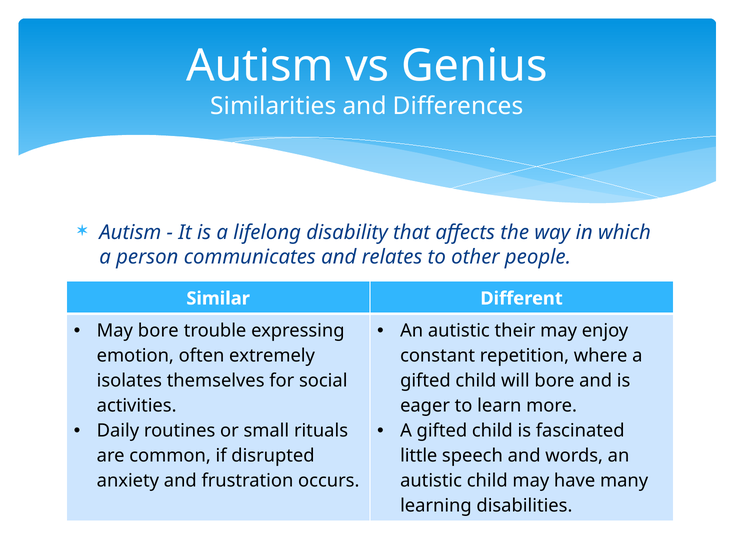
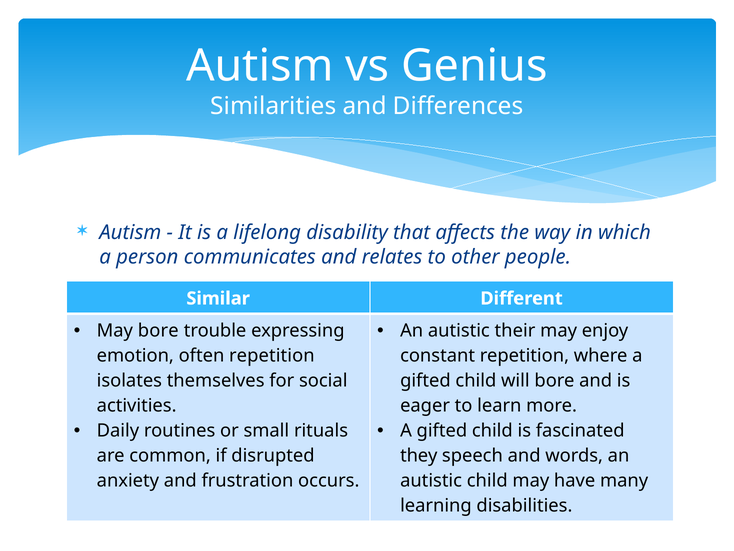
often extremely: extremely -> repetition (272, 356)
little: little -> they (419, 455)
